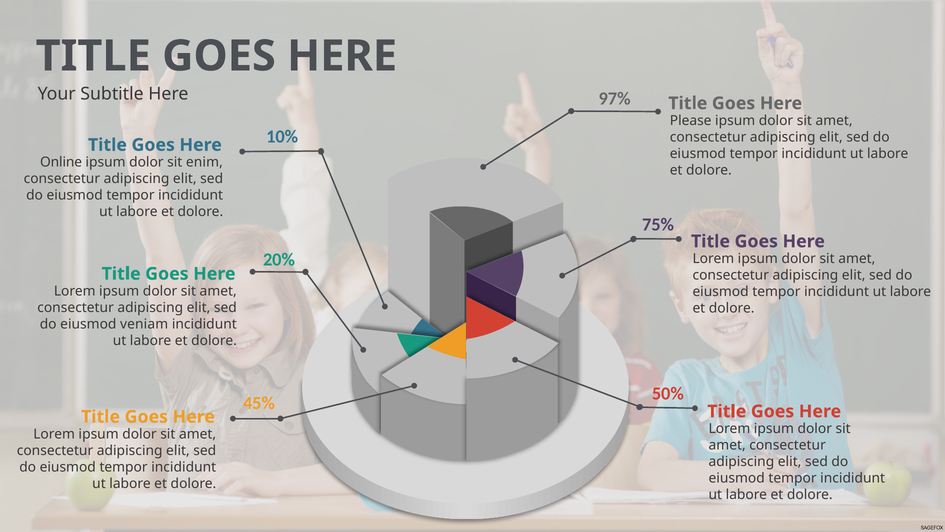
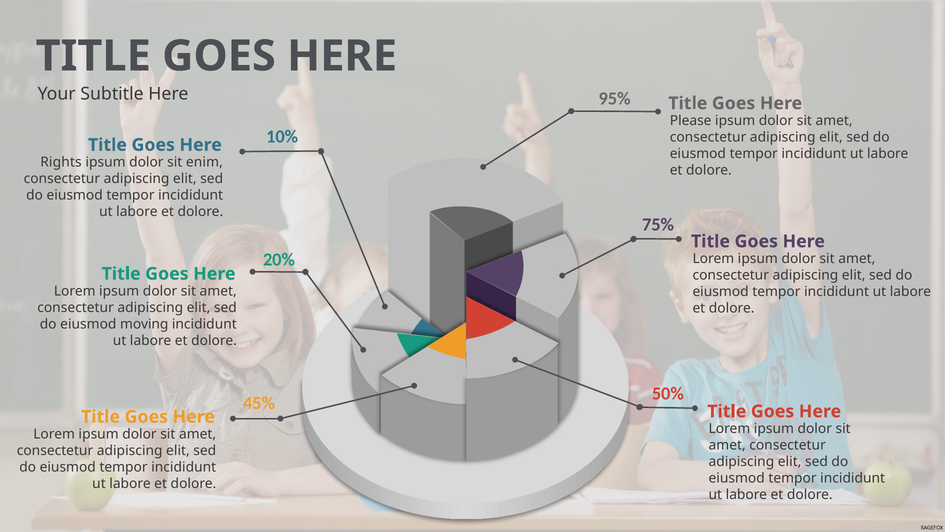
97%: 97% -> 95% (615, 99)
Online: Online -> Rights (61, 162)
veniam: veniam -> moving (144, 324)
